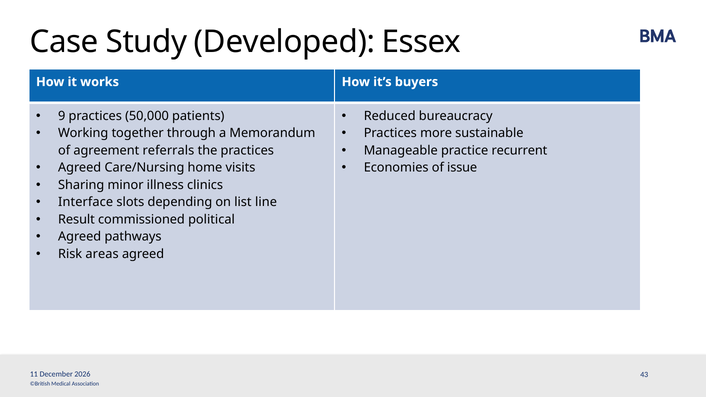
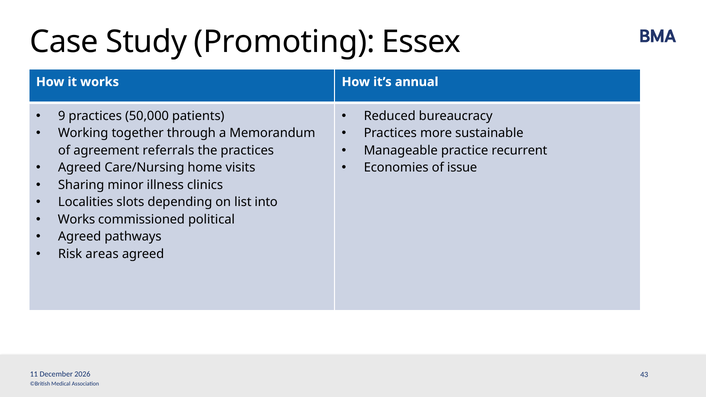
Developed: Developed -> Promoting (285, 42)
buyers: buyers -> annual (417, 82)
Interface: Interface -> Localities (86, 202)
line: line -> into (266, 202)
Result: Result -> Works (76, 220)
